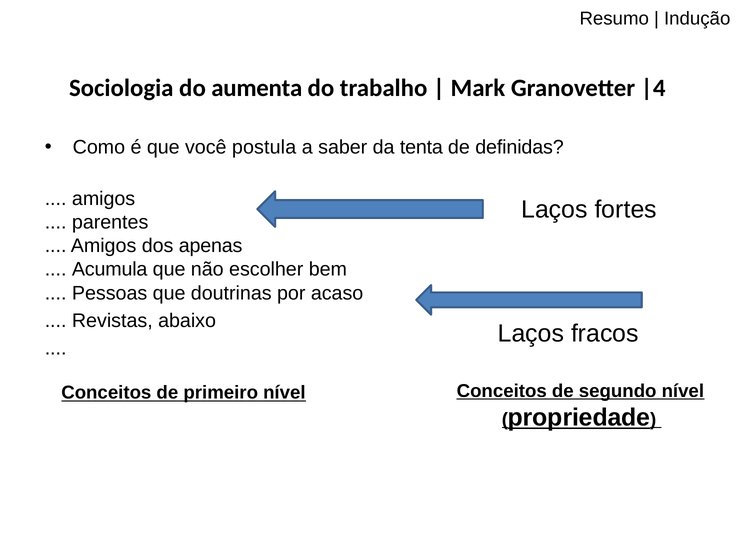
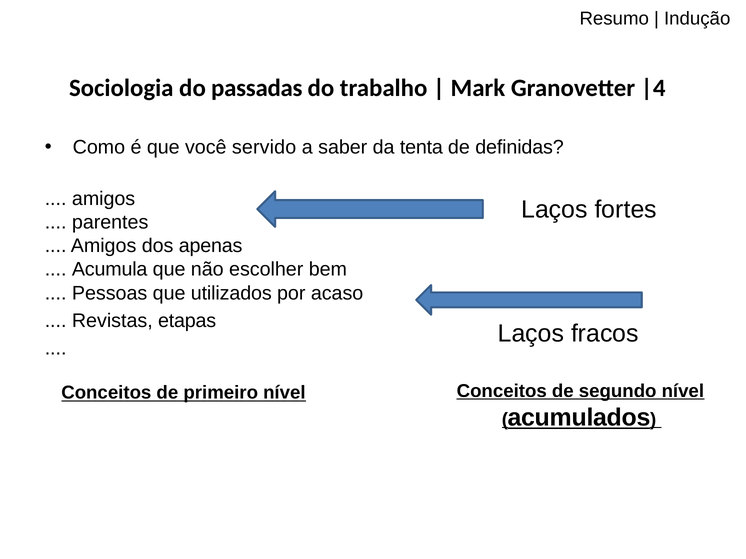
aumenta: aumenta -> passadas (257, 88)
postula: postula -> servido (264, 147)
doutrinas: doutrinas -> utilizados (231, 293)
abaixo: abaixo -> etapas (187, 321)
propriedade: propriedade -> acumulados (579, 418)
